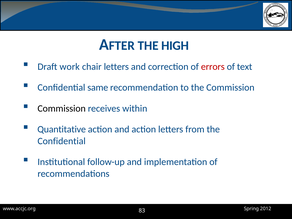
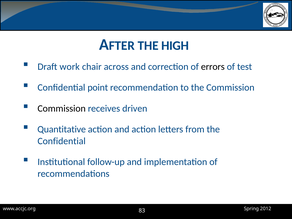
chair letters: letters -> across (116, 67)
errors colour: red -> black (213, 67)
text: text -> test (245, 67)
same: same -> point (98, 88)
within: within -> driven (135, 108)
